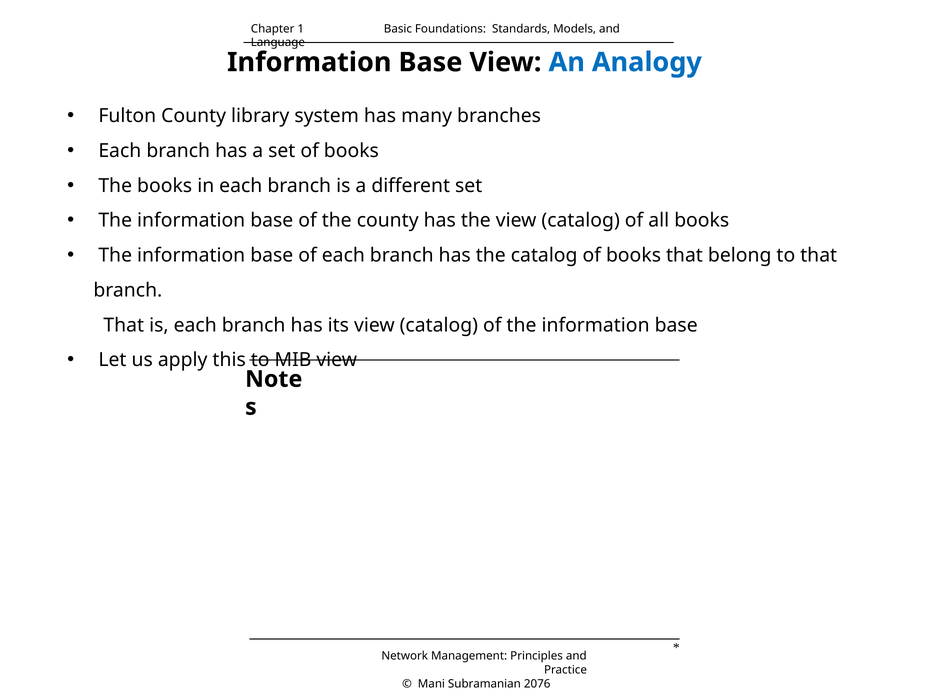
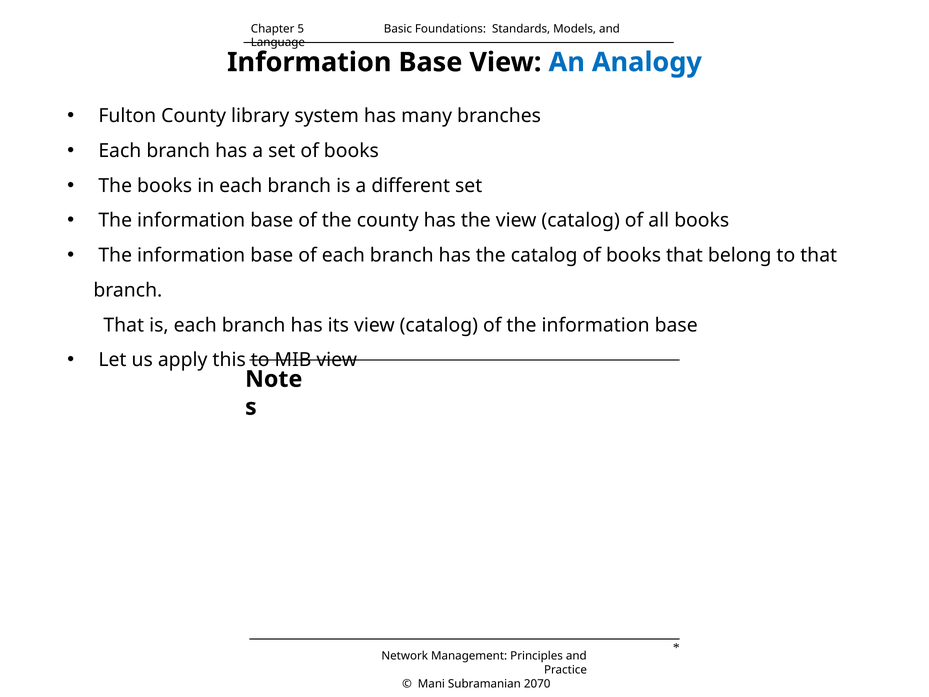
1: 1 -> 5 (301, 29)
2076: 2076 -> 2070 (537, 684)
